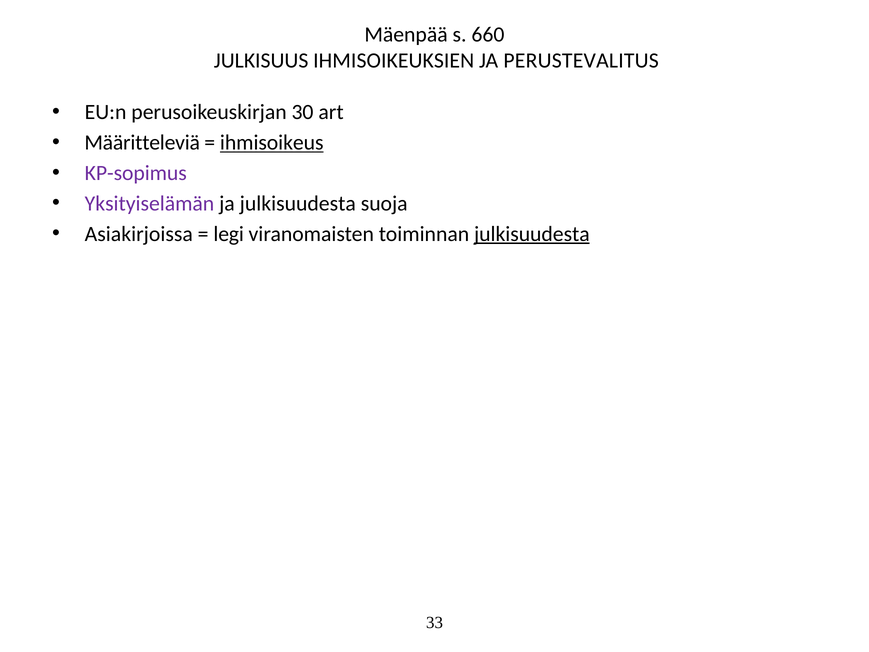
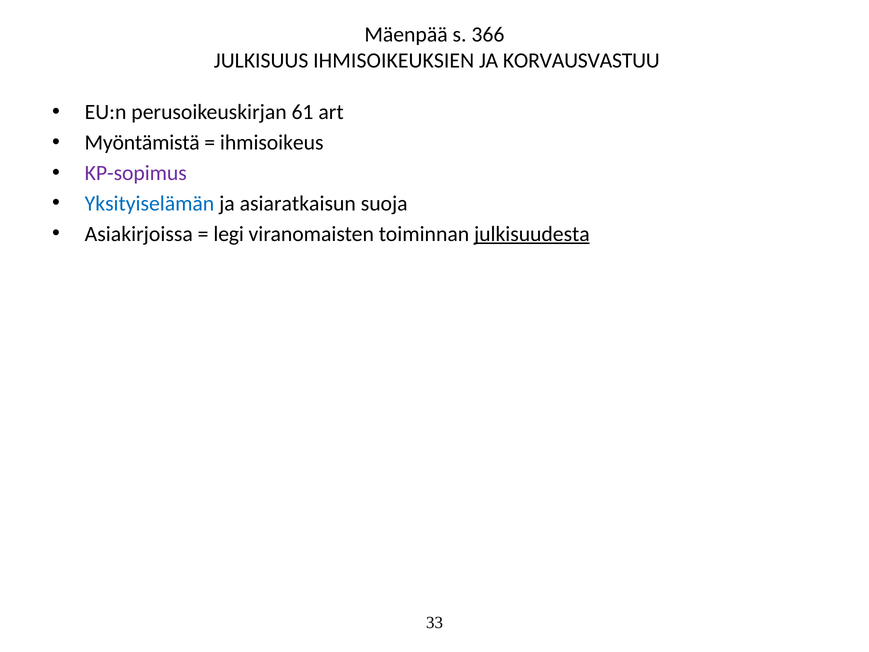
660: 660 -> 366 (488, 34)
PERUSTEVALITUS: PERUSTEVALITUS -> KORVAUSVASTUU (581, 61)
30: 30 -> 61 (302, 112)
Määritteleviä: Määritteleviä -> Myöntämistä (142, 143)
ihmisoikeus underline: present -> none (272, 143)
Yksityiselämän colour: purple -> blue (149, 203)
ja julkisuudesta: julkisuudesta -> asiaratkaisun (298, 203)
